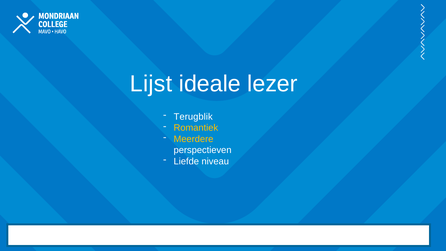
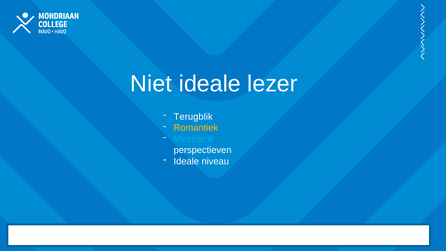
Lijst: Lijst -> Niet (151, 84)
Meerdere colour: yellow -> light blue (194, 139)
Liefde: Liefde -> Ideale (186, 161)
